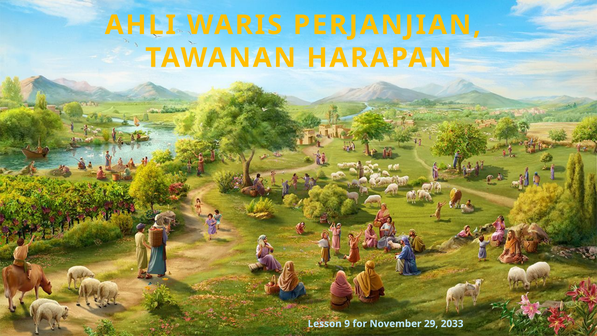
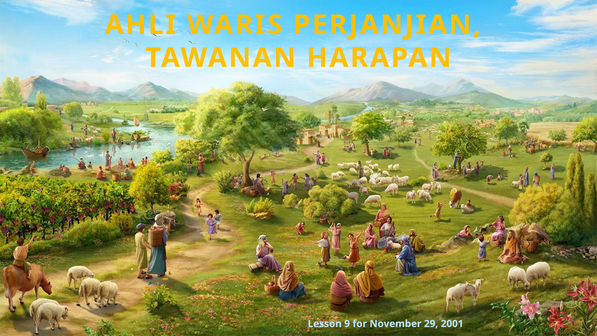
2033: 2033 -> 2001 (452, 324)
